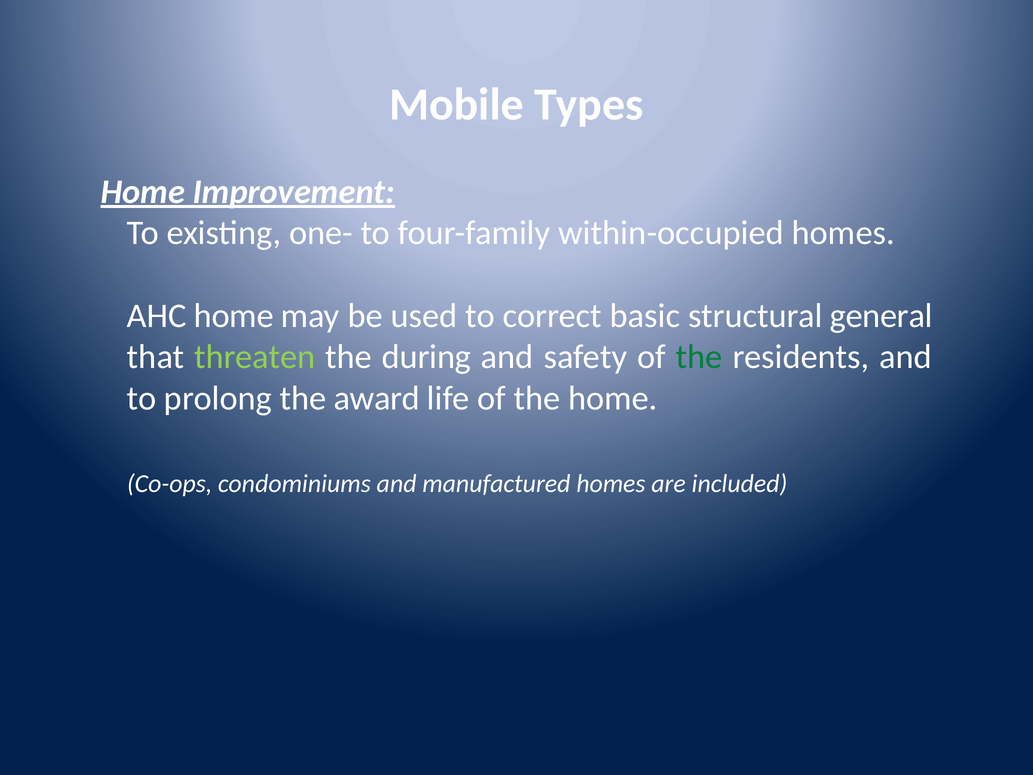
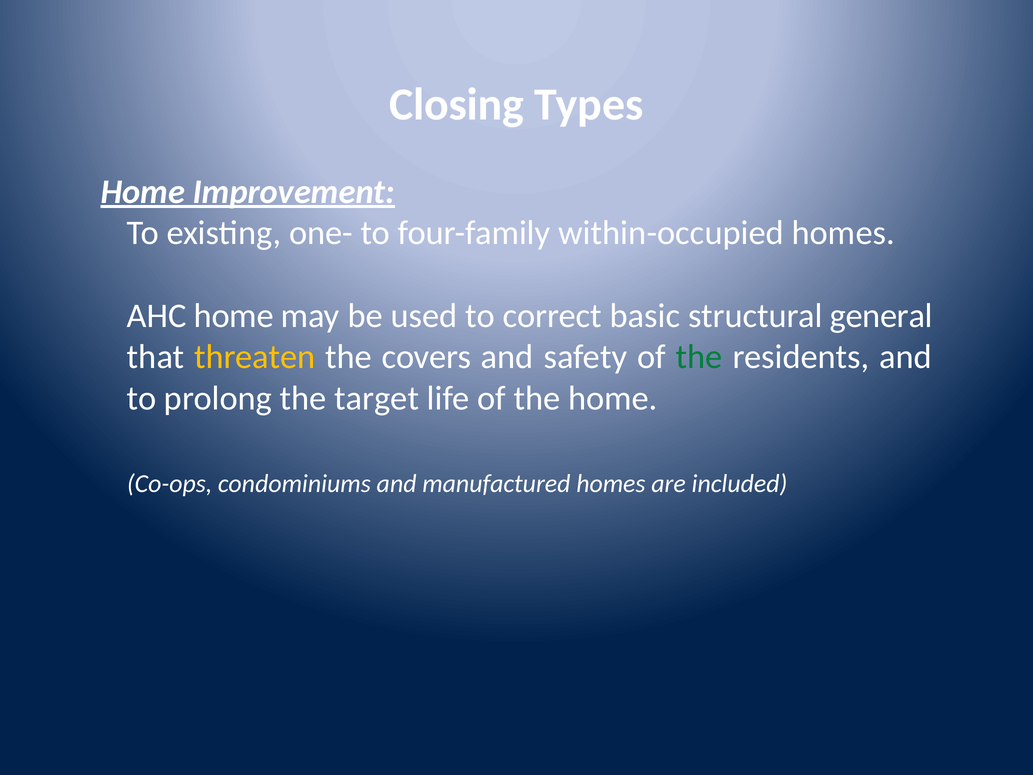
Mobile: Mobile -> Closing (457, 105)
threaten colour: light green -> yellow (255, 357)
during: during -> covers (426, 357)
award: award -> target (377, 398)
